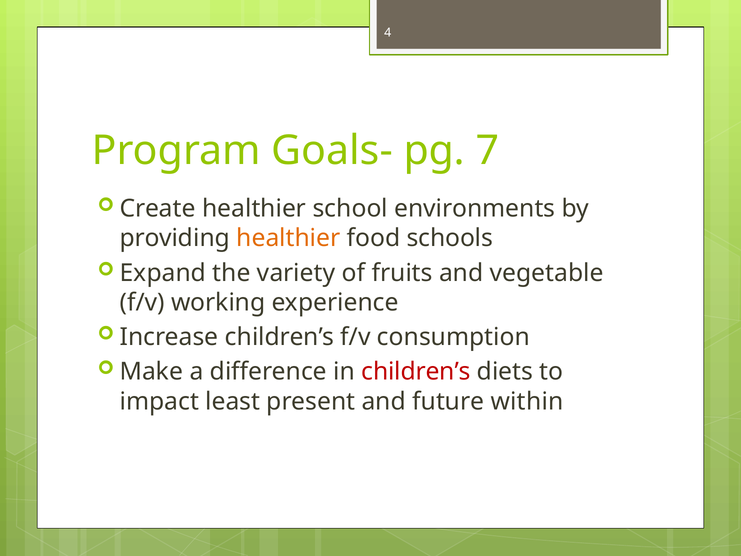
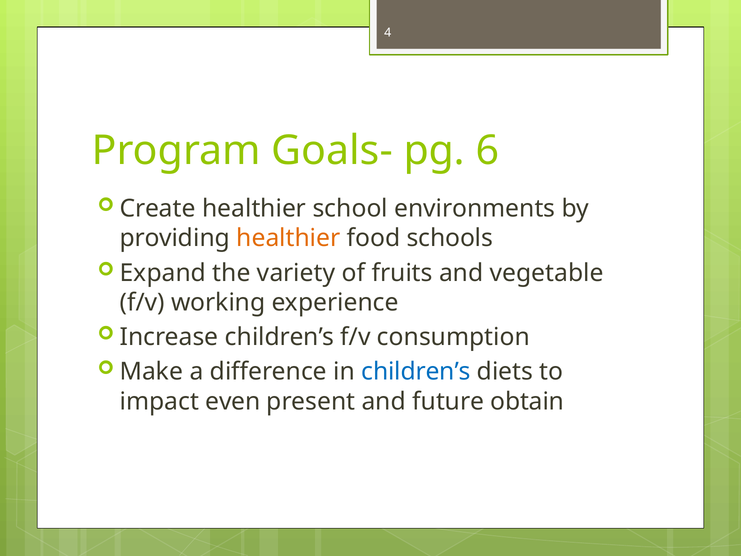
7: 7 -> 6 (487, 150)
children’s colour: red -> blue (416, 372)
least: least -> even (233, 401)
within: within -> obtain (527, 401)
